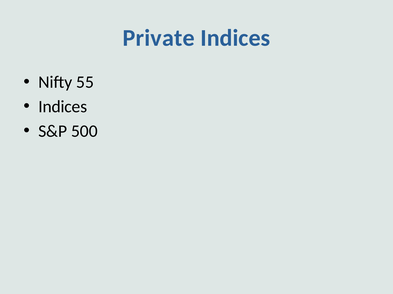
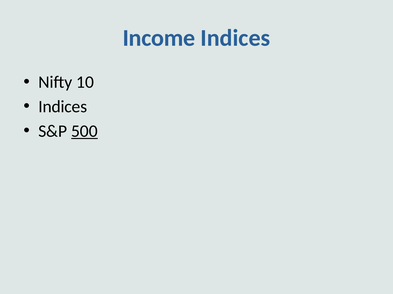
Private: Private -> Income (159, 38)
55: 55 -> 10 (85, 82)
500 underline: none -> present (84, 131)
